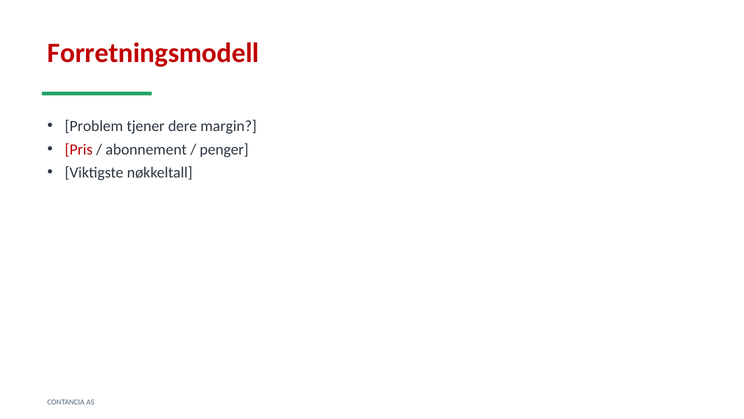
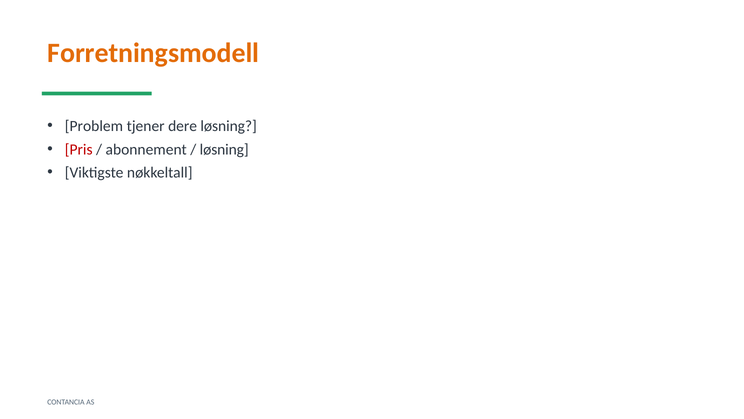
Forretningsmodell colour: red -> orange (153, 53)
dere margin: margin -> løsning (229, 126)
penger: penger -> løsning (224, 149)
